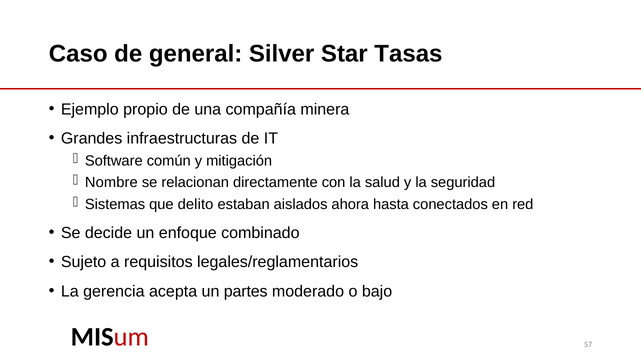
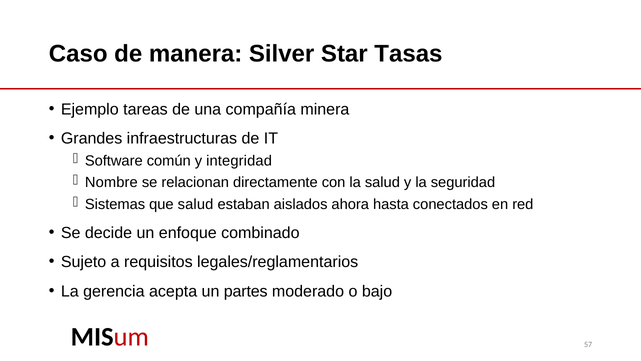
general: general -> manera (196, 54)
propio: propio -> tareas (145, 109)
mitigación: mitigación -> integridad (239, 161)
que delito: delito -> salud (196, 204)
